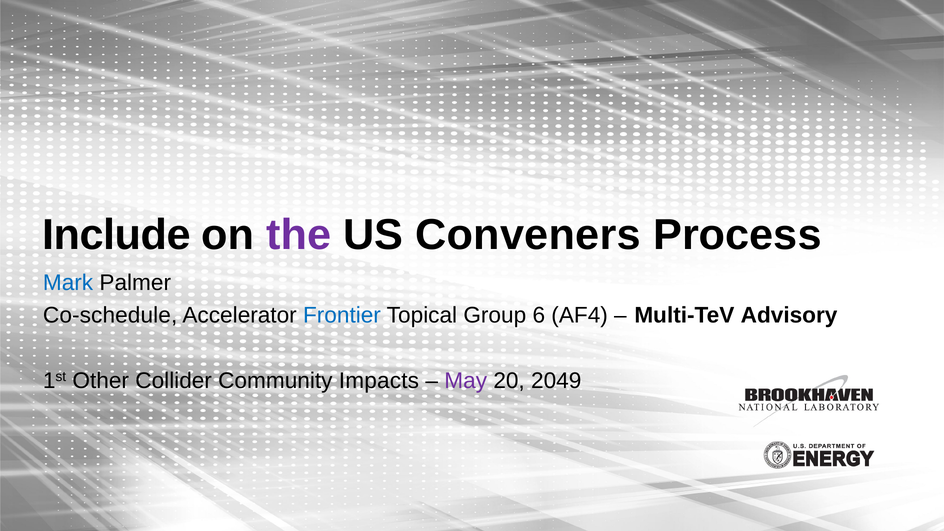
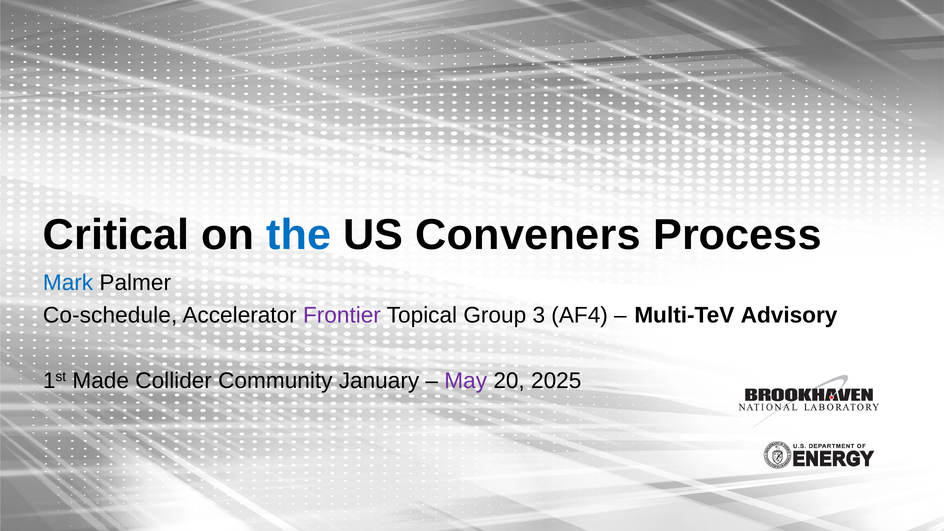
Include: Include -> Critical (116, 235)
the colour: purple -> blue (299, 235)
Frontier colour: blue -> purple (342, 316)
6: 6 -> 3 (539, 316)
Other: Other -> Made (101, 381)
Impacts: Impacts -> January (379, 381)
2049: 2049 -> 2025 (556, 381)
